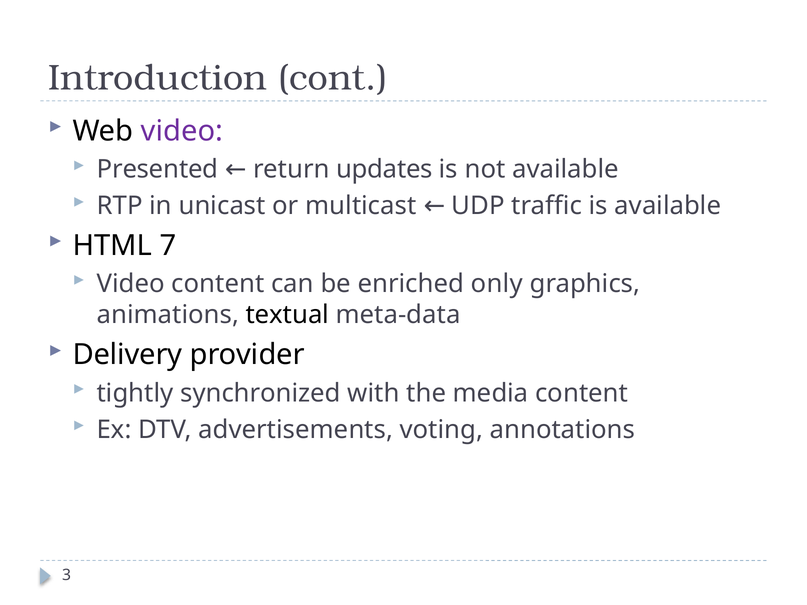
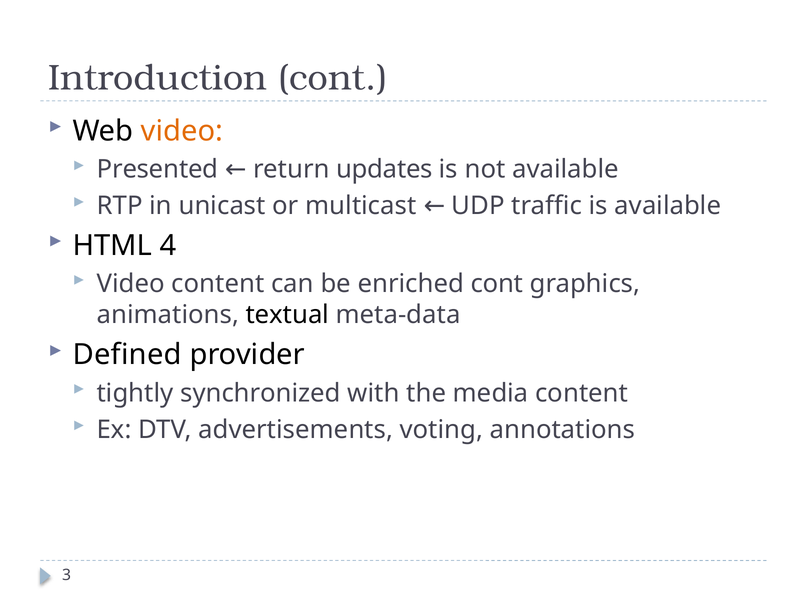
video colour: purple -> orange (182, 131)
7: 7 -> 4 (168, 246)
enriched only: only -> cont (497, 284)
Delivery: Delivery -> Defined (127, 355)
